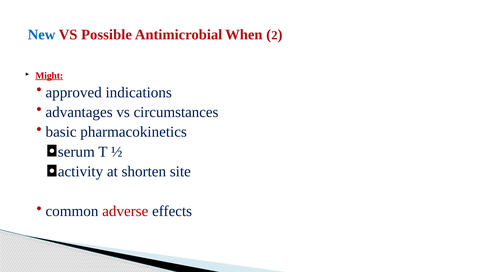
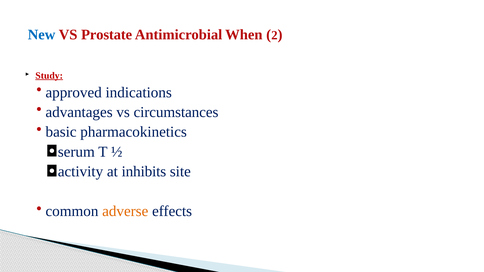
Possible: Possible -> Prostate (107, 35)
Might: Might -> Study (49, 76)
shorten: shorten -> inhibits (144, 172)
adverse colour: red -> orange (125, 211)
